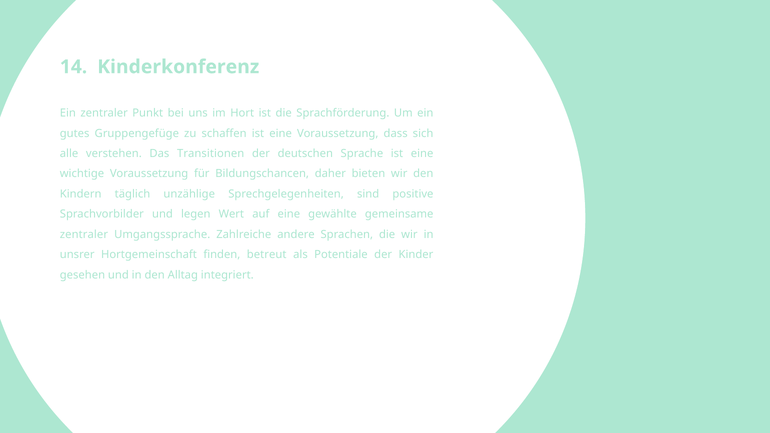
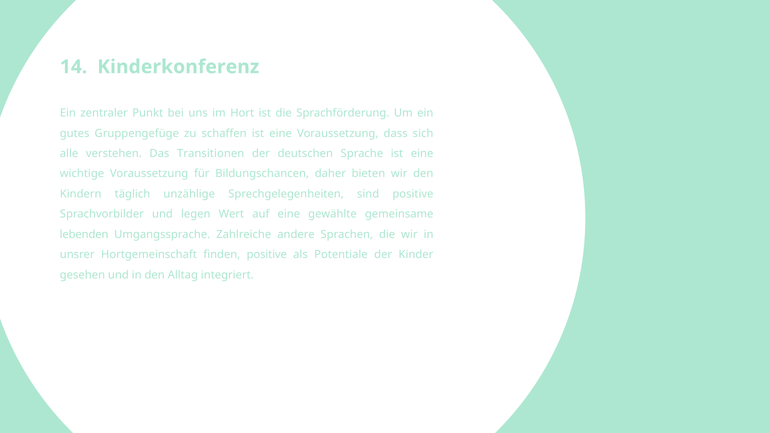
zentraler: zentraler -> lebenden (84, 234)
finden betreut: betreut -> positive (267, 255)
